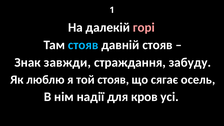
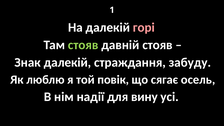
стояв colour: light blue -> light green (83, 45)
Знак завжди: завжди -> далекій (67, 62)
той стояв: стояв -> повік (113, 80)
кров: кров -> вину (144, 97)
